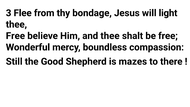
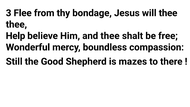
will light: light -> thee (168, 13)
Free: Free -> Help (15, 36)
